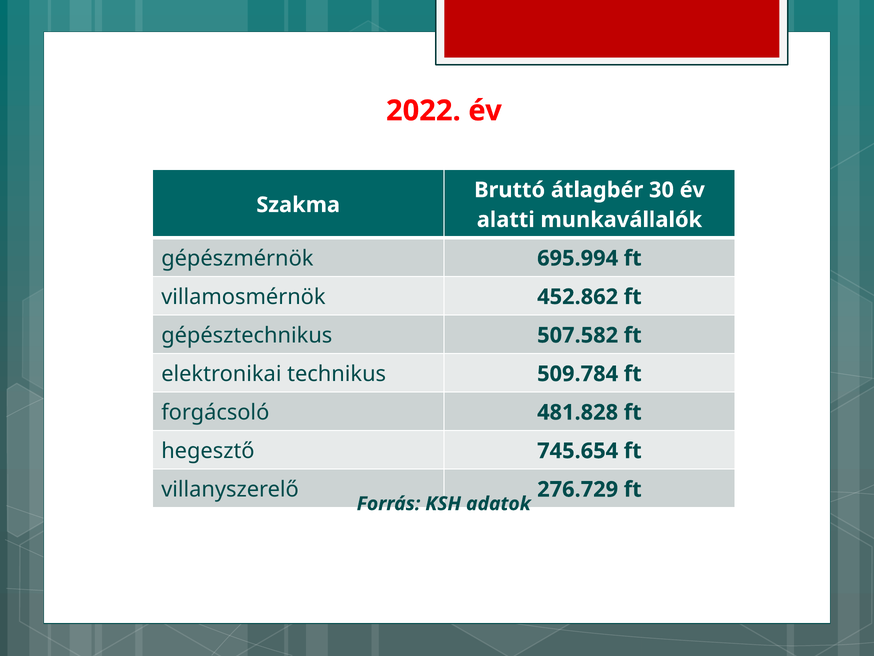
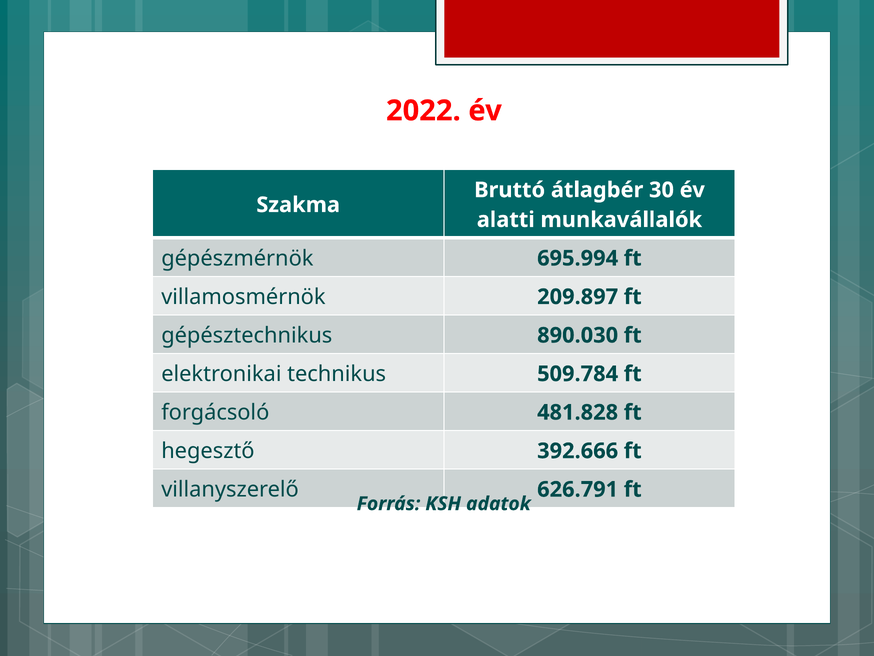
452.862: 452.862 -> 209.897 (578, 297)
507.582: 507.582 -> 890.030 (578, 335)
745.654: 745.654 -> 392.666 (578, 451)
276.729: 276.729 -> 626.791 (578, 489)
